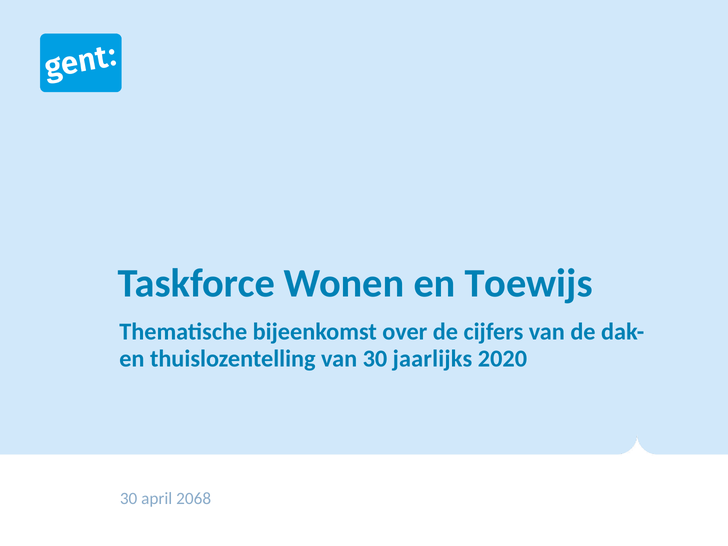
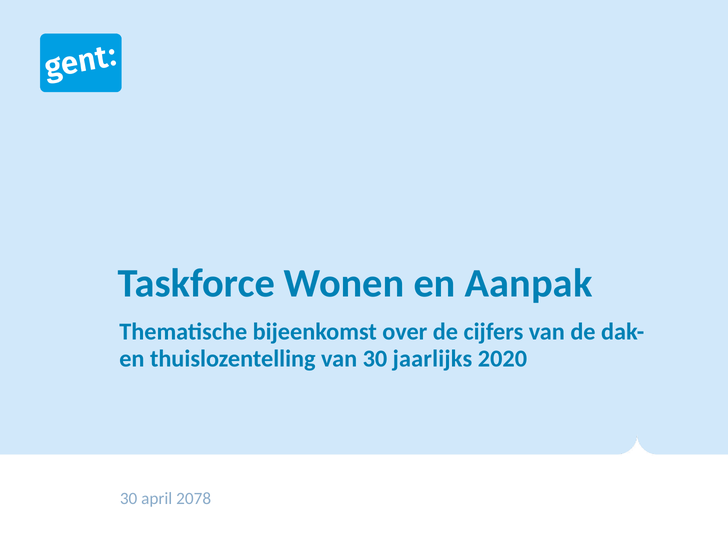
Toewijs: Toewijs -> Aanpak (528, 284)
2068: 2068 -> 2078 (194, 499)
